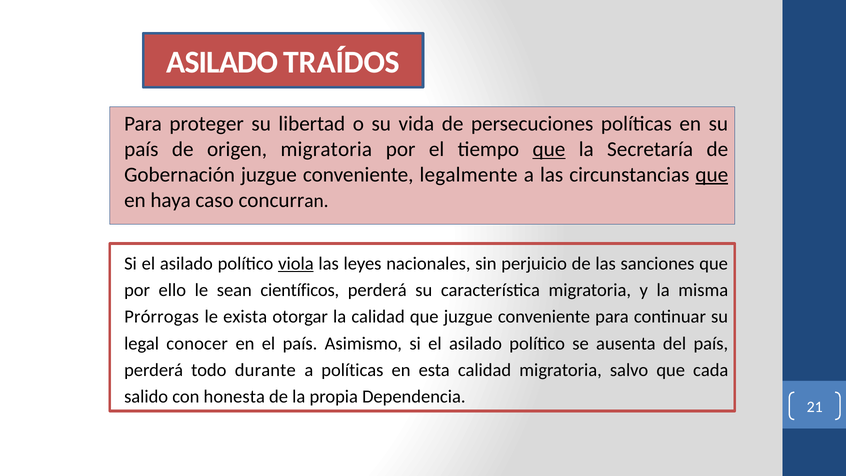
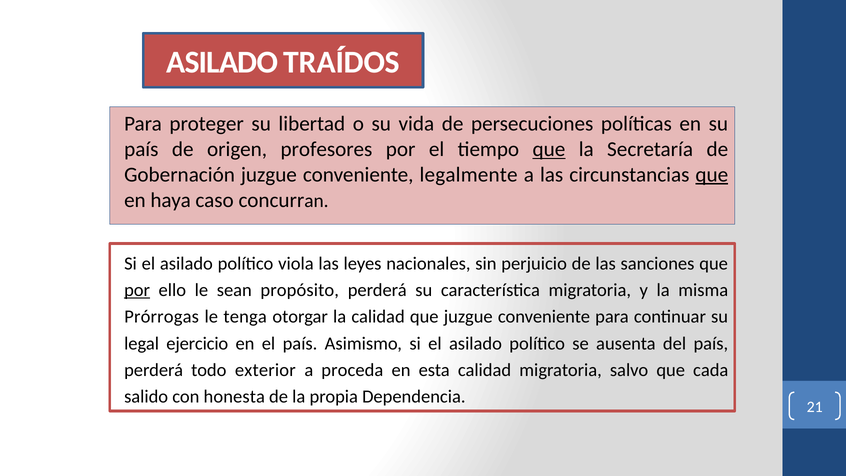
origen migratoria: migratoria -> profesores (326, 149)
viola underline: present -> none (296, 263)
por underline: none -> present (137, 290)
científicos: científicos -> propósito (300, 290)
exista: exista -> tenga (245, 317)
conocer: conocer -> ejercicio (197, 343)
durante: durante -> exterior (265, 370)
a políticas: políticas -> proceda (352, 370)
